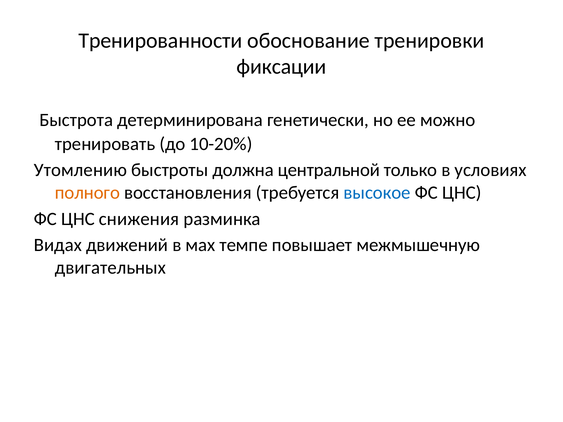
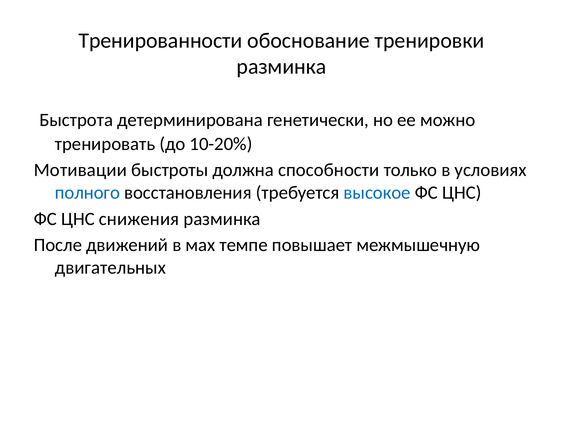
фиксации: фиксации -> разминка (281, 67)
Утомлению: Утомлению -> Мотивации (80, 170)
центральной: центральной -> способности (329, 170)
полного colour: orange -> blue (87, 193)
Видах: Видах -> После (58, 245)
